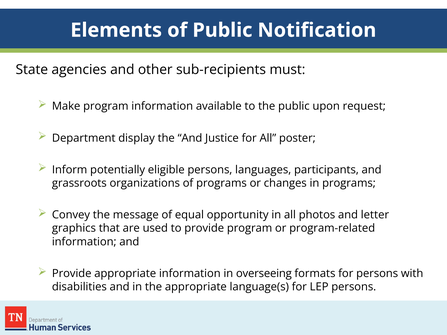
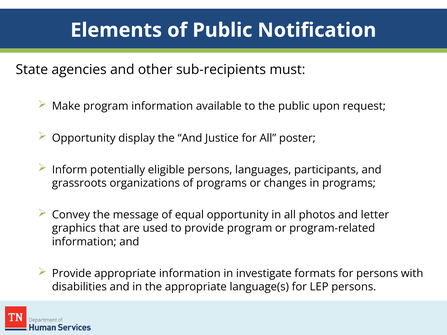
Department: Department -> Opportunity (84, 138)
overseeing: overseeing -> investigate (264, 274)
